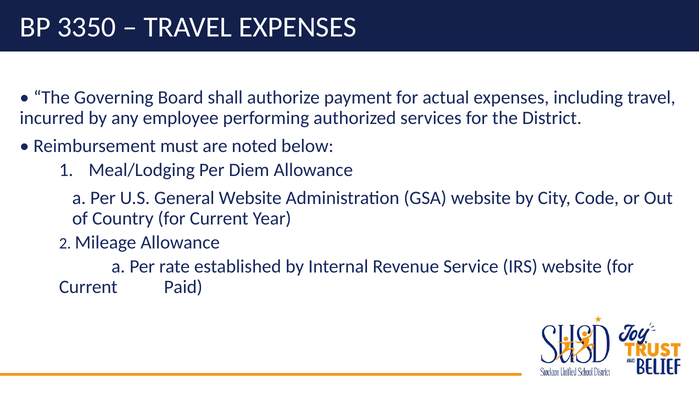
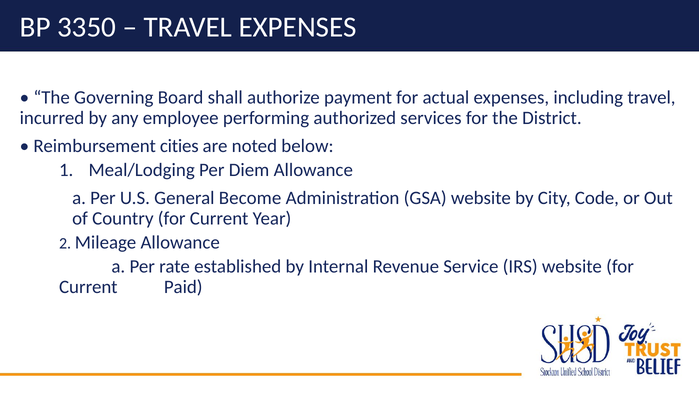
must: must -> cities (179, 146)
General Website: Website -> Become (250, 198)
